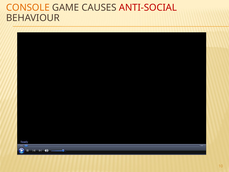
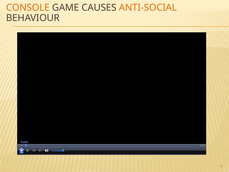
ANTI-SOCIAL colour: red -> orange (148, 8)
